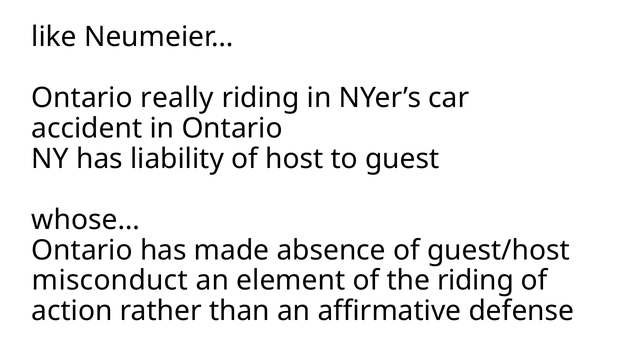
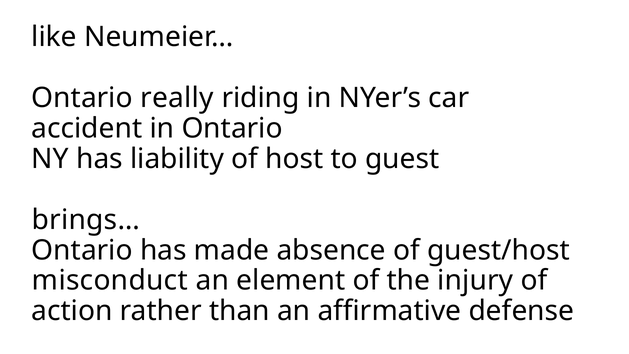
whose…: whose… -> brings… (86, 220)
the riding: riding -> injury (475, 280)
